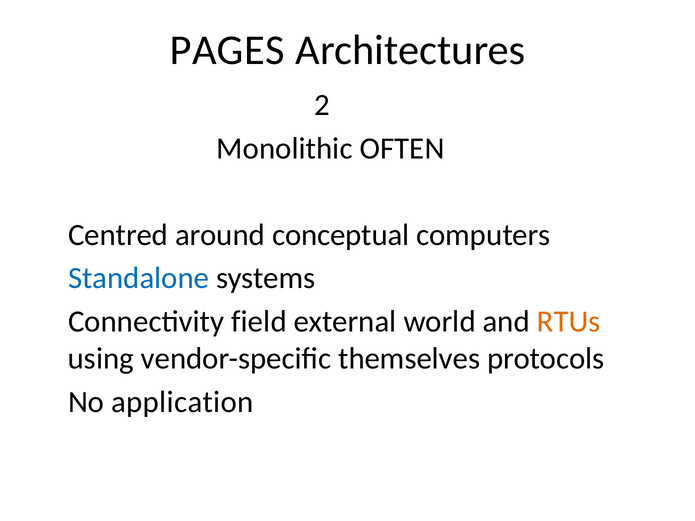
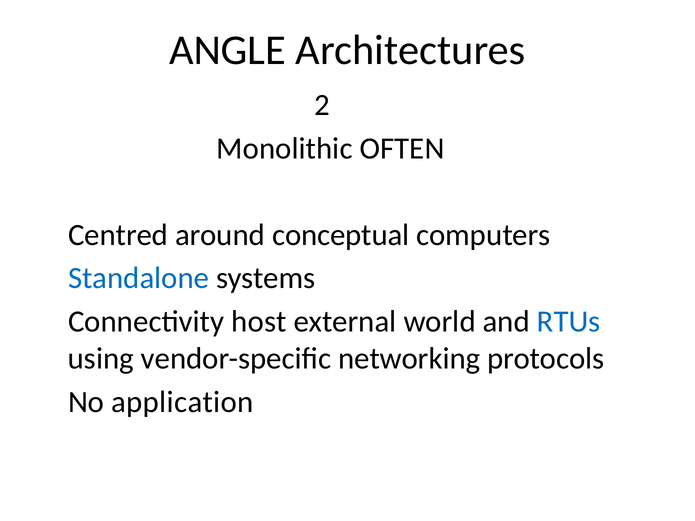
PAGES: PAGES -> ANGLE (227, 50)
field: field -> host (259, 322)
RTUs colour: orange -> blue (569, 322)
themselves: themselves -> networking (409, 359)
